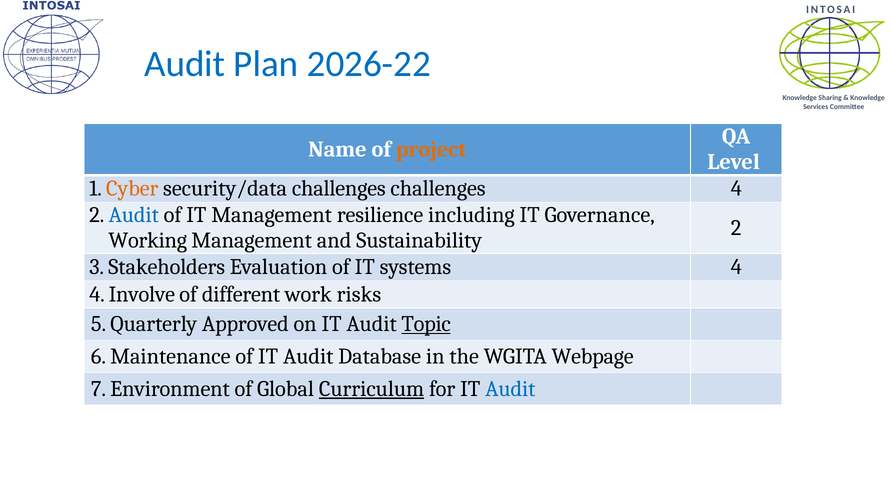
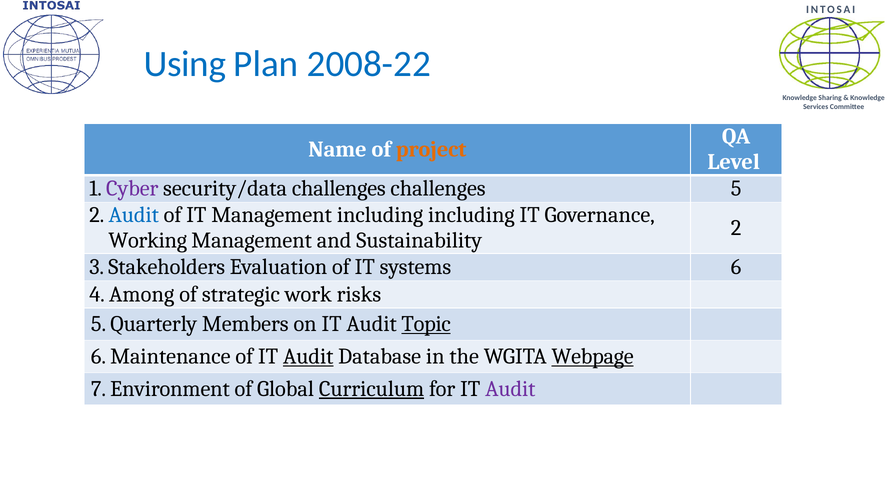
Audit: Audit -> Using (185, 64)
2026-22: 2026-22 -> 2008-22 (369, 64)
Cyber colour: orange -> purple (132, 188)
challenges 4: 4 -> 5 (736, 188)
Management resilience: resilience -> including (380, 215)
systems 4: 4 -> 6 (736, 267)
Involve: Involve -> Among (142, 294)
different: different -> strategic (241, 294)
Approved: Approved -> Members (245, 324)
Audit underline: none -> present (308, 356)
Webpage underline: none -> present (593, 356)
Audit colour: blue -> purple (510, 389)
